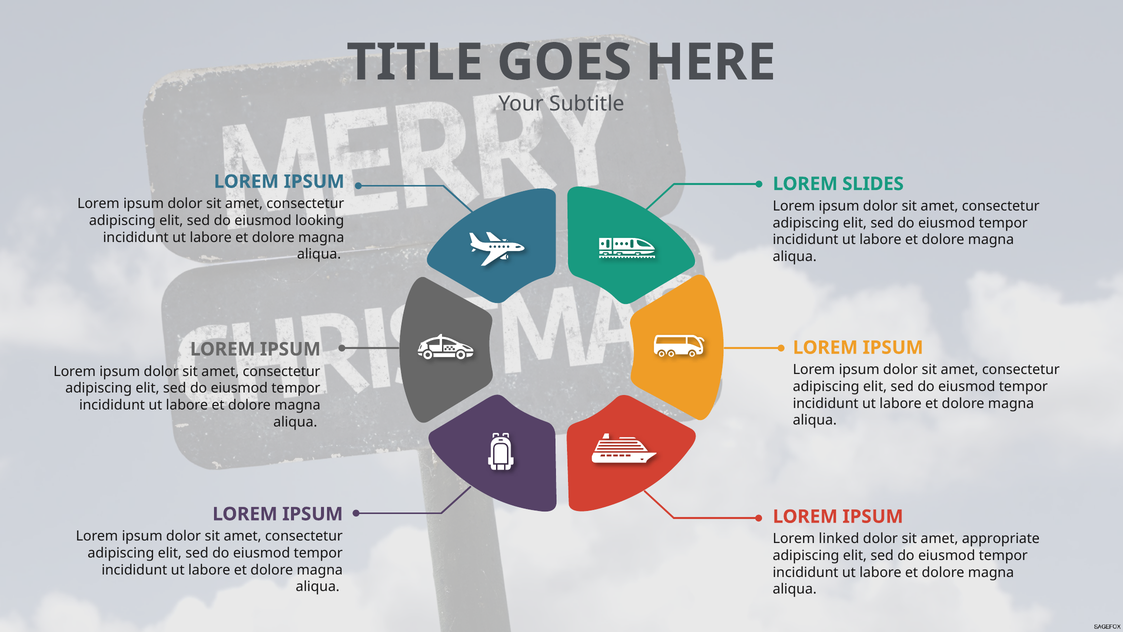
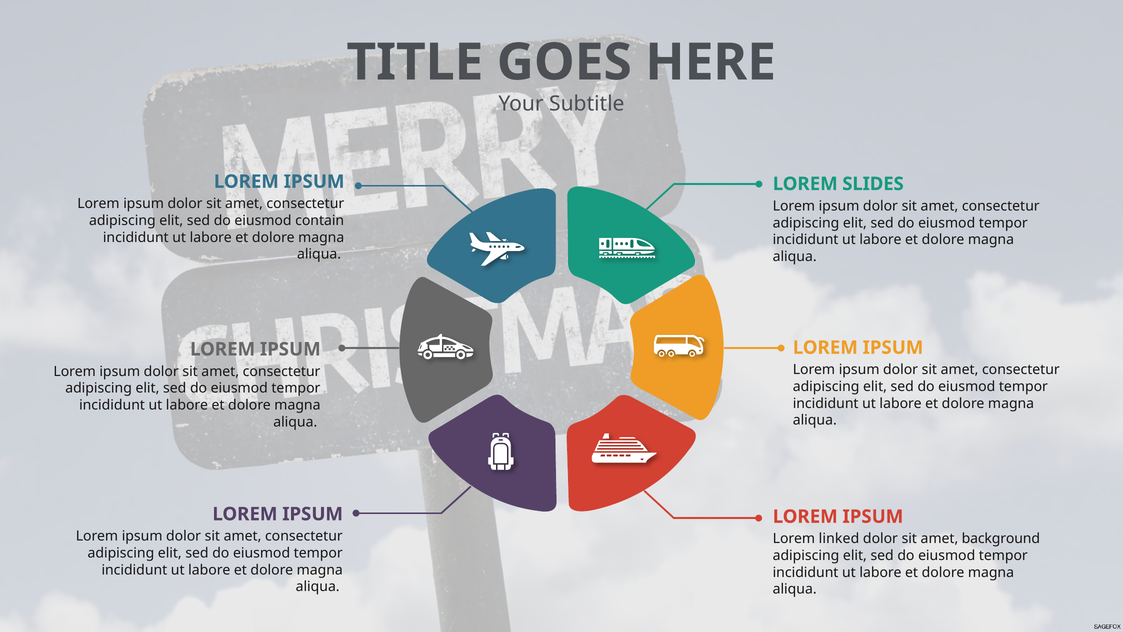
looking: looking -> contain (320, 220)
appropriate: appropriate -> background (1001, 539)
